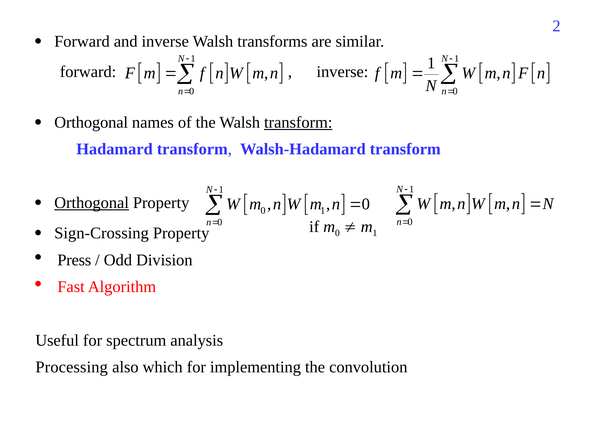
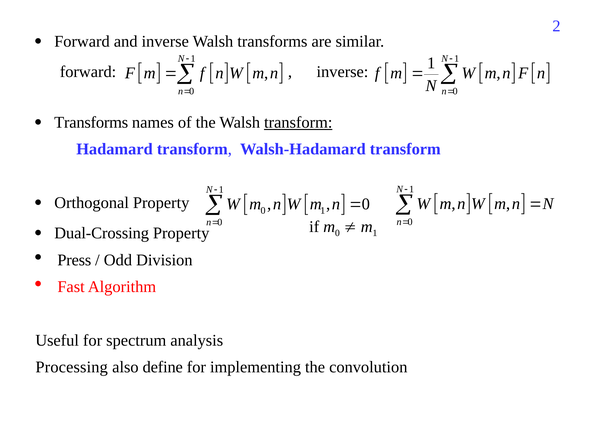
Orthogonal: Orthogonal -> Transforms (91, 122)
Orthogonal underline: present -> none (92, 203)
Sign-Crossing: Sign-Crossing -> Dual-Crossing (102, 233)
which: which -> define (163, 367)
